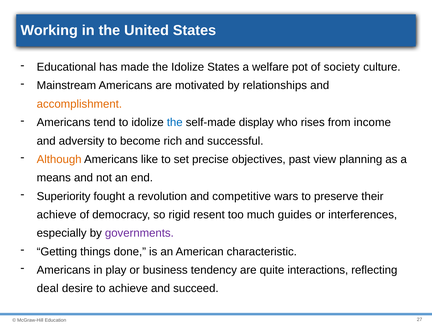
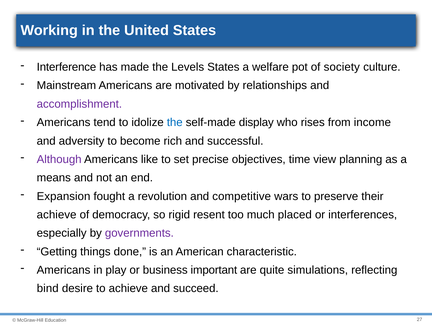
Educational: Educational -> Interference (66, 67)
the Idolize: Idolize -> Levels (188, 67)
accomplishment colour: orange -> purple (79, 104)
Although colour: orange -> purple (59, 159)
past: past -> time (300, 159)
Superiority: Superiority -> Expansion (64, 196)
guides: guides -> placed (295, 215)
tendency: tendency -> important (214, 270)
interactions: interactions -> simulations (318, 270)
deal: deal -> bind (48, 289)
